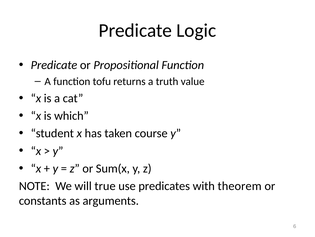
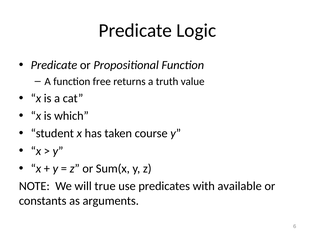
tofu: tofu -> free (102, 81)
theorem: theorem -> available (240, 186)
